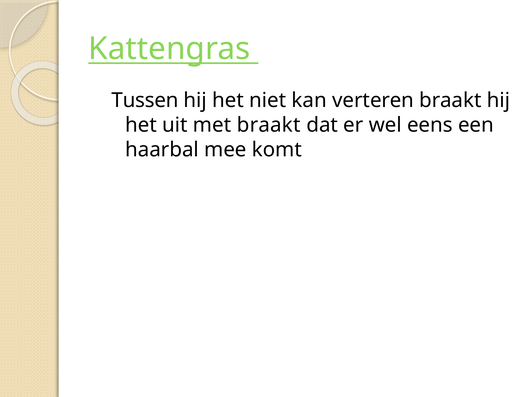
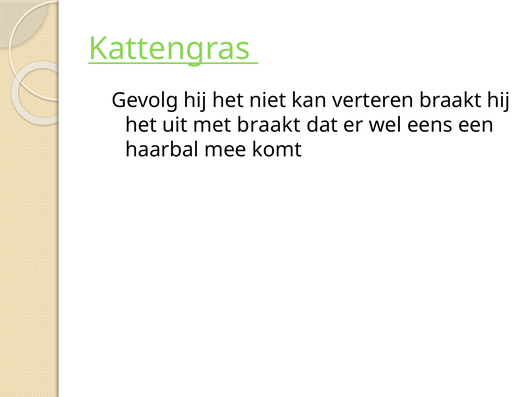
Tussen: Tussen -> Gevolg (145, 100)
